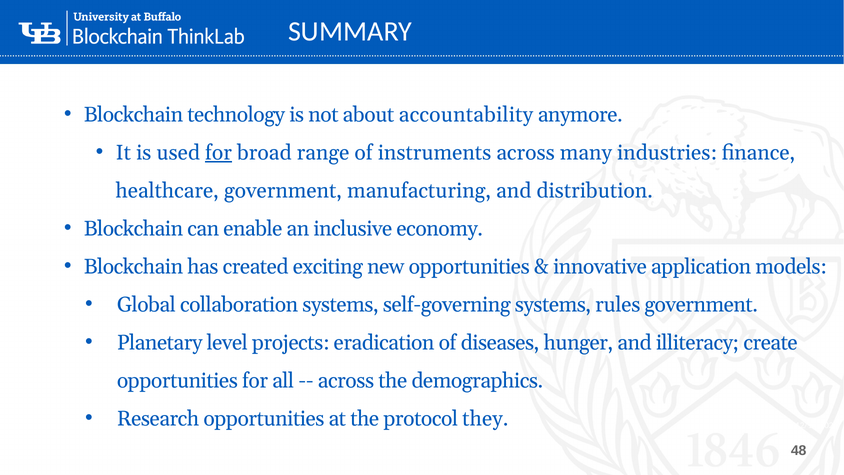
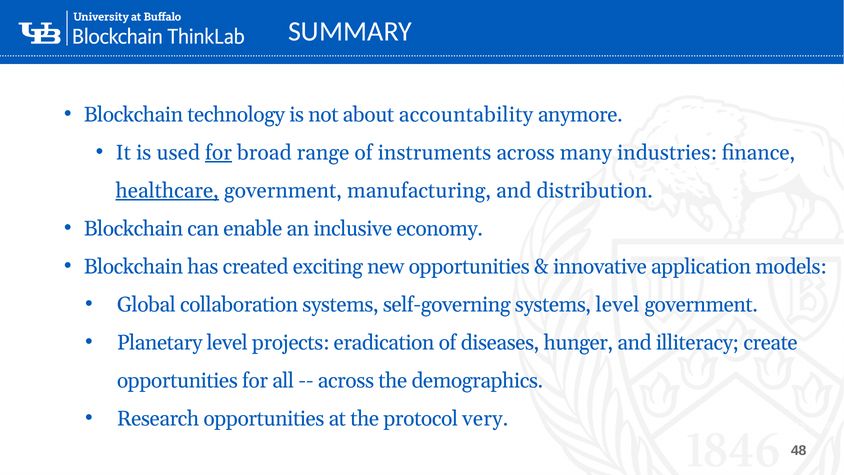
healthcare underline: none -> present (167, 190)
systems rules: rules -> level (618, 304)
they: they -> very (485, 418)
